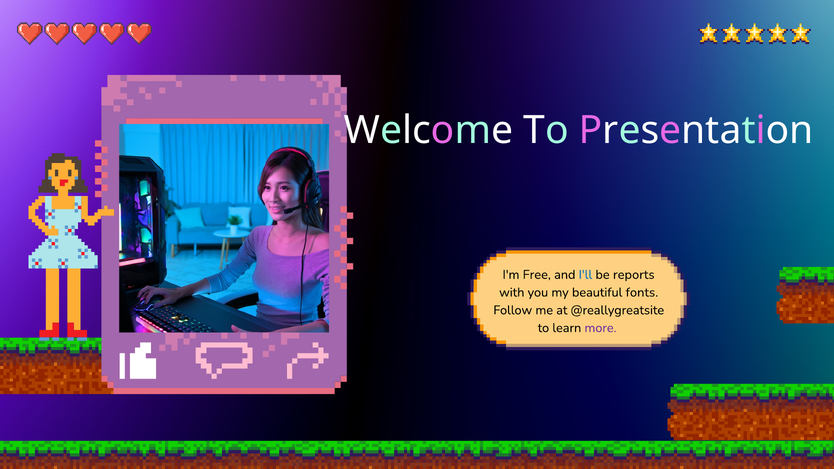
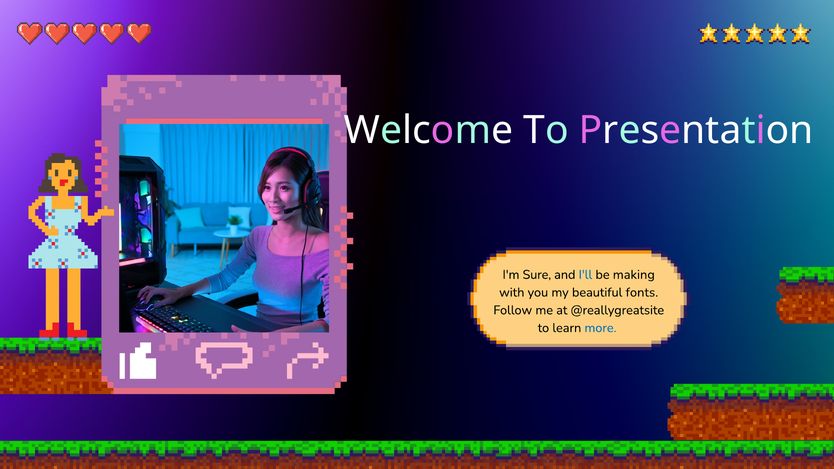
Free: Free -> Sure (537, 275)
reports: reports -> making (634, 275)
more colour: purple -> blue (600, 328)
